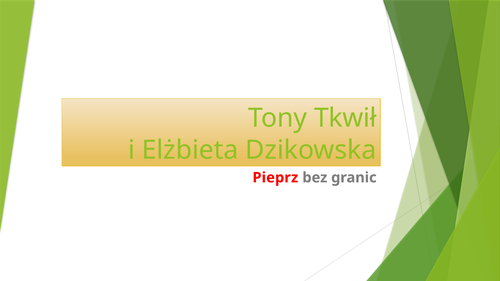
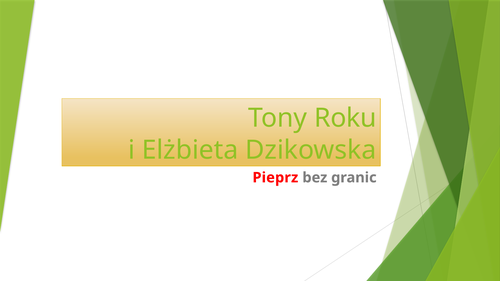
Tkwił: Tkwił -> Roku (345, 118)
